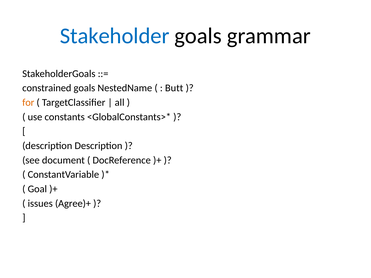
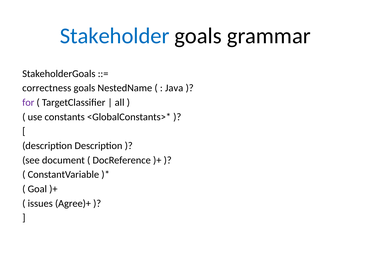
constrained: constrained -> correctness (47, 88)
Butt: Butt -> Java (174, 88)
for colour: orange -> purple (28, 103)
